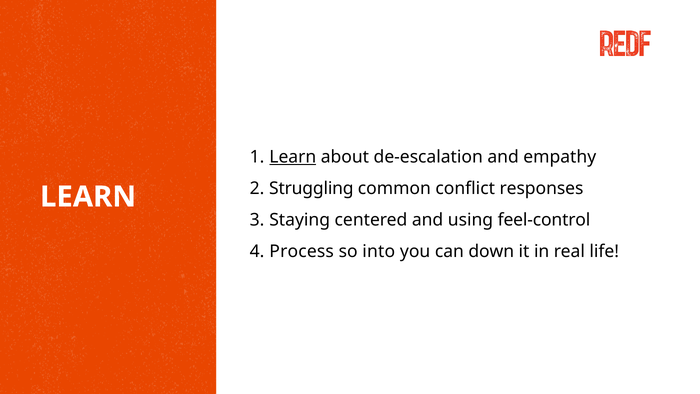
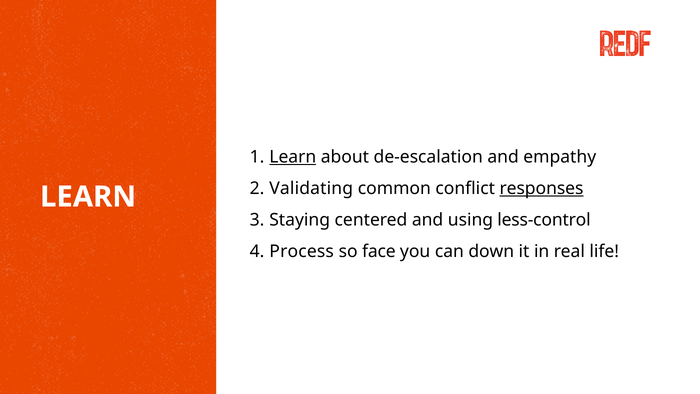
Struggling: Struggling -> Validating (311, 188)
responses underline: none -> present (541, 188)
feel-control: feel-control -> less-control (544, 220)
into: into -> face (379, 251)
